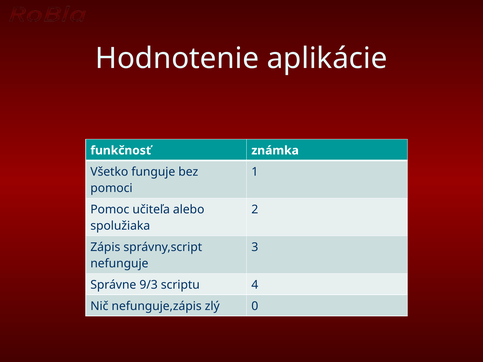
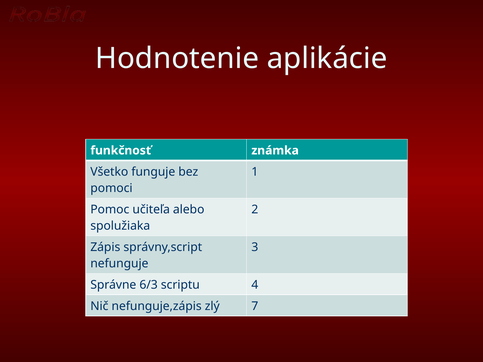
9/3: 9/3 -> 6/3 (149, 285)
0: 0 -> 7 (255, 306)
